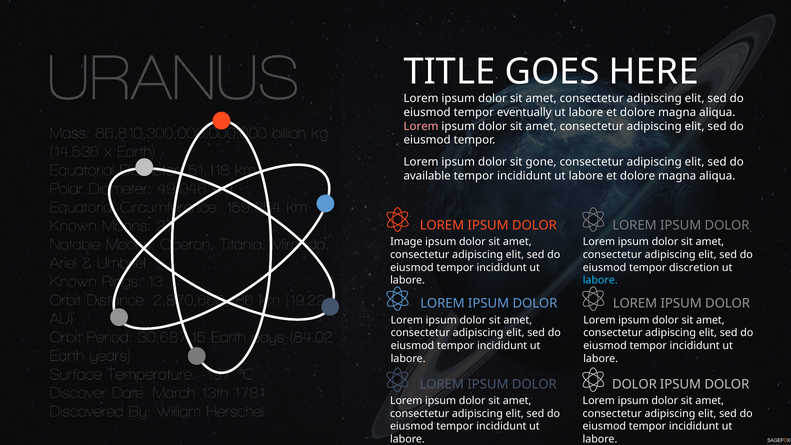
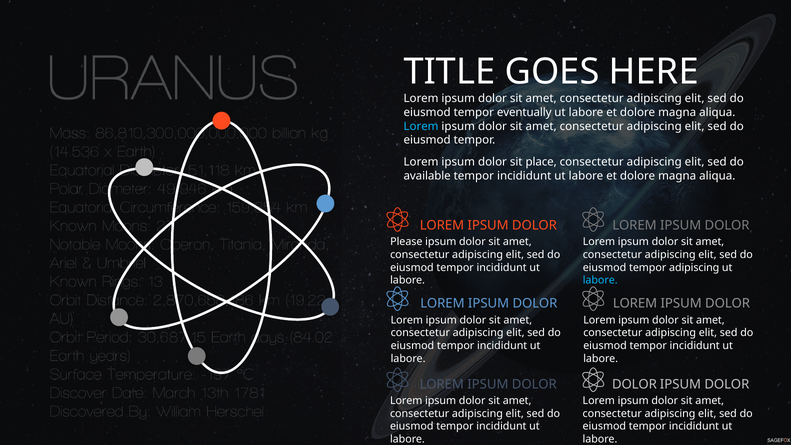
Lorem colour: pink -> light blue (421, 126)
gone: gone -> place (541, 162)
Image: Image -> Please (406, 242)
tempor discretion: discretion -> adipiscing (694, 268)
